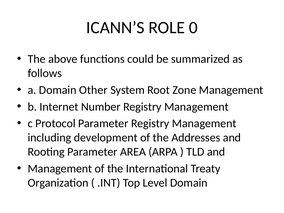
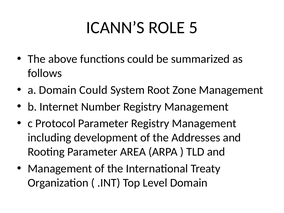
0: 0 -> 5 (193, 27)
Domain Other: Other -> Could (93, 90)
